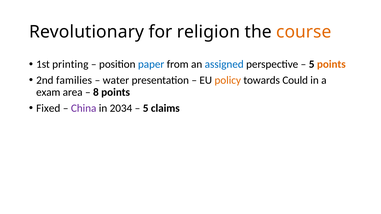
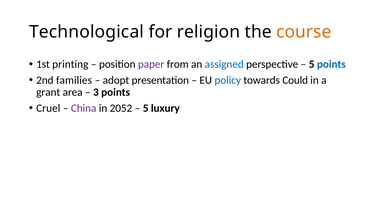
Revolutionary: Revolutionary -> Technological (87, 32)
paper colour: blue -> purple (151, 64)
points colour: orange -> blue (331, 64)
water: water -> adopt (116, 80)
policy colour: orange -> blue (228, 80)
exam: exam -> grant (48, 92)
8: 8 -> 3 (96, 92)
Fixed: Fixed -> Cruel (48, 108)
2034: 2034 -> 2052 (121, 108)
claims: claims -> luxury (165, 108)
